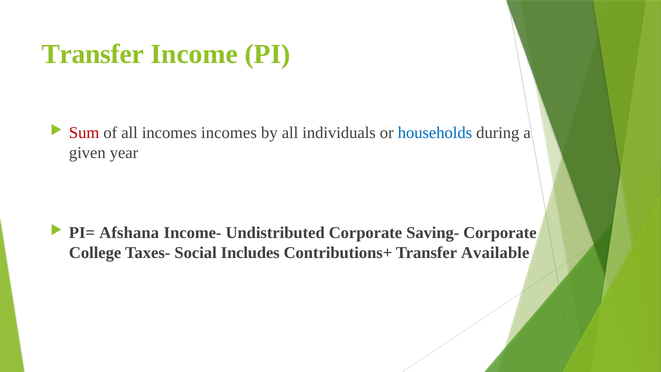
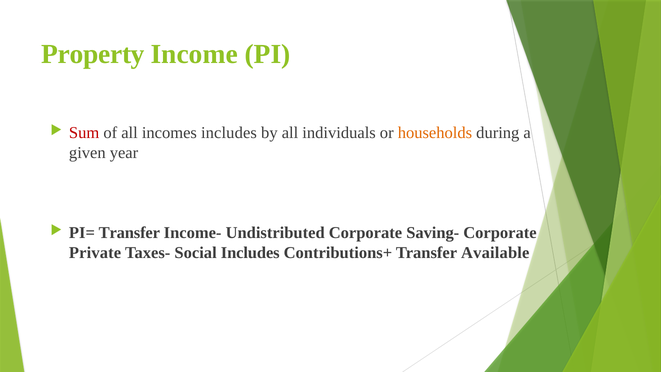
Transfer: Transfer -> Property (93, 54)
incomes incomes: incomes -> includes (229, 133)
households colour: blue -> orange (435, 133)
PI= Afshana: Afshana -> Transfer (129, 233)
College: College -> Private (95, 253)
